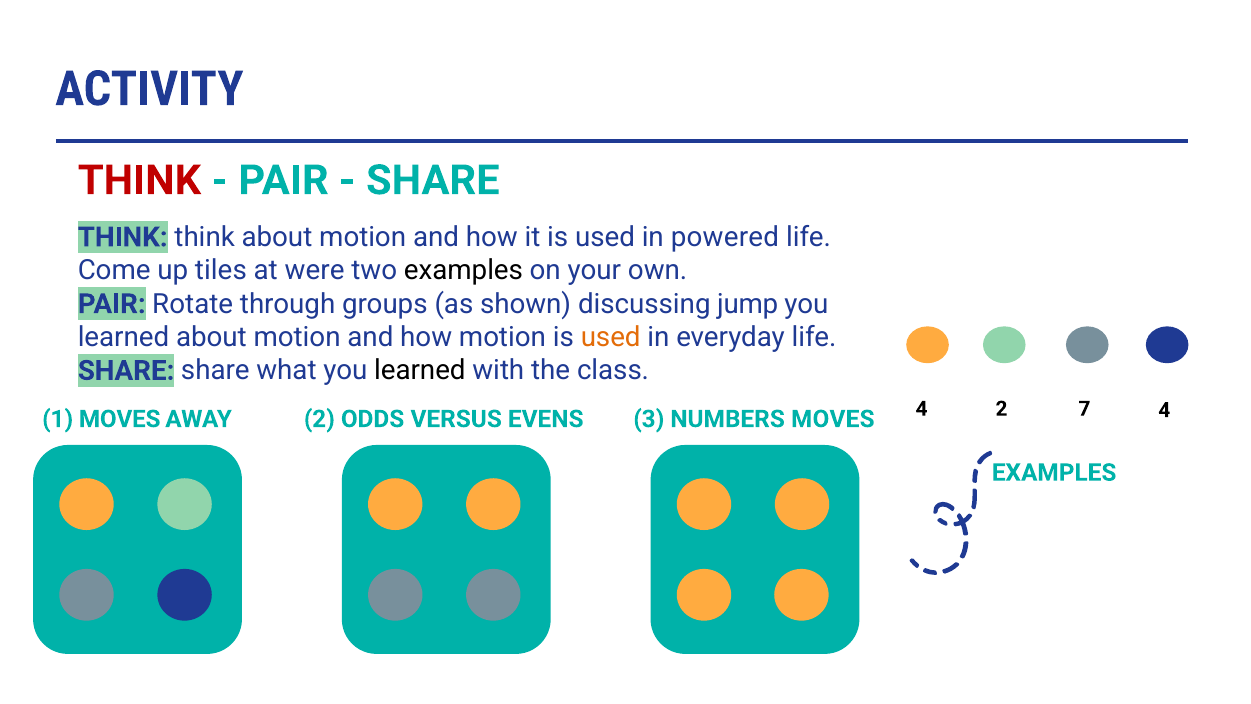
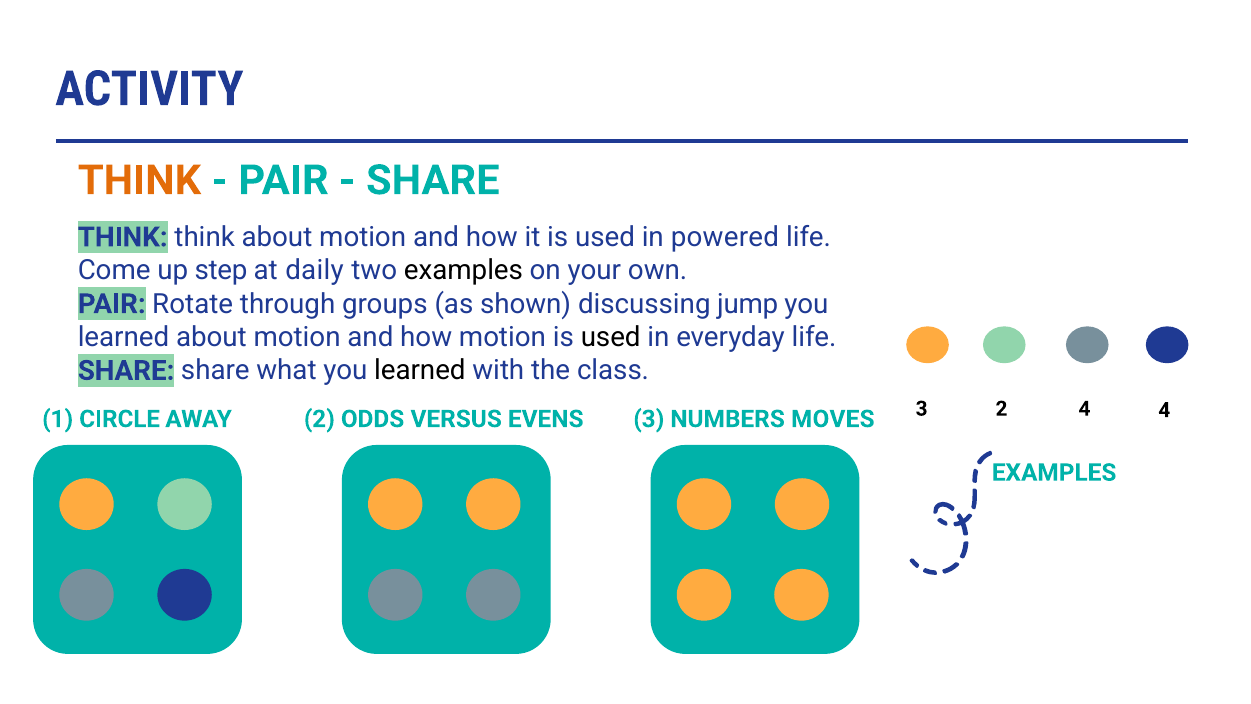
THINK colour: red -> orange (139, 180)
tiles: tiles -> step (221, 270)
were: were -> daily (315, 270)
used colour: orange -> black (611, 337)
1 MOVES: MOVES -> CIRCLE (120, 419)
AWAY 4: 4 -> 3 (922, 409)
2 7: 7 -> 4 (1084, 409)
